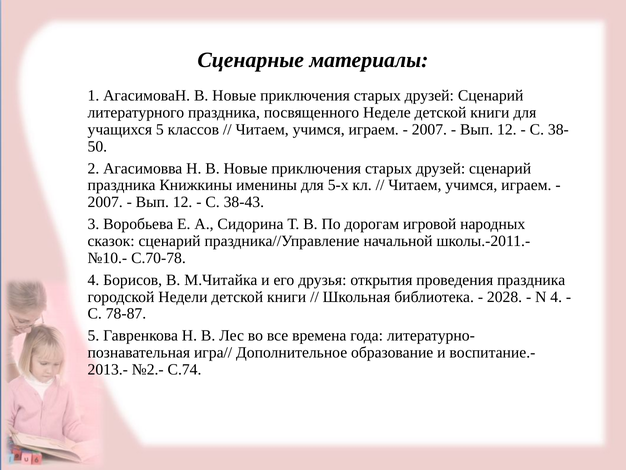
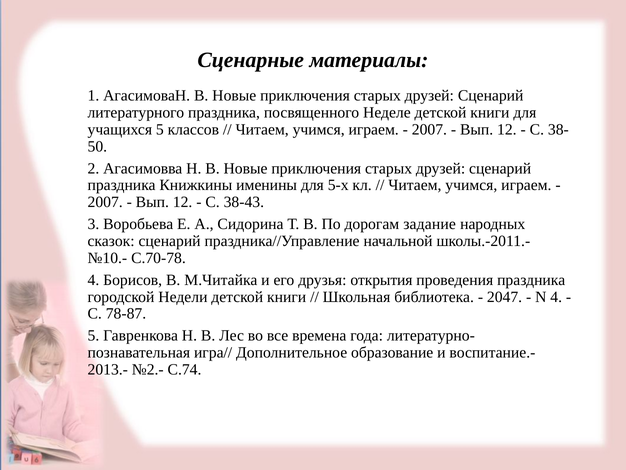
игровой: игровой -> задание (430, 224)
2028: 2028 -> 2047 (505, 297)
